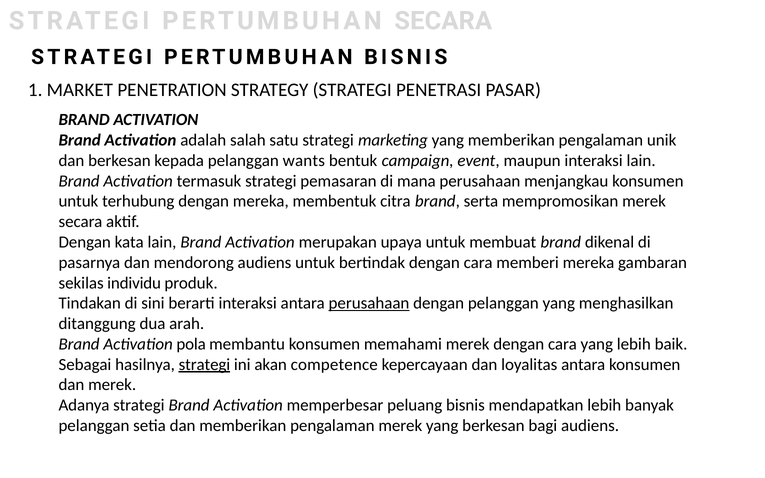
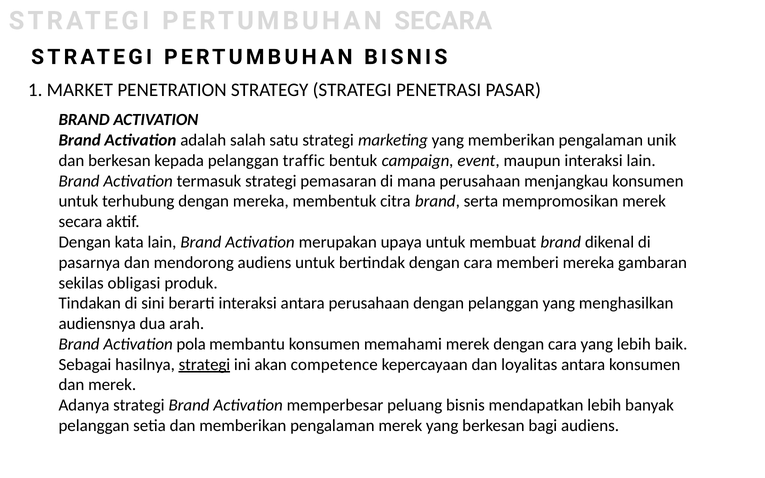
wants: wants -> traffic (304, 161)
individu: individu -> obligasi (134, 283)
perusahaan underline: present -> none (369, 303)
ditanggung: ditanggung -> audiensnya (97, 324)
